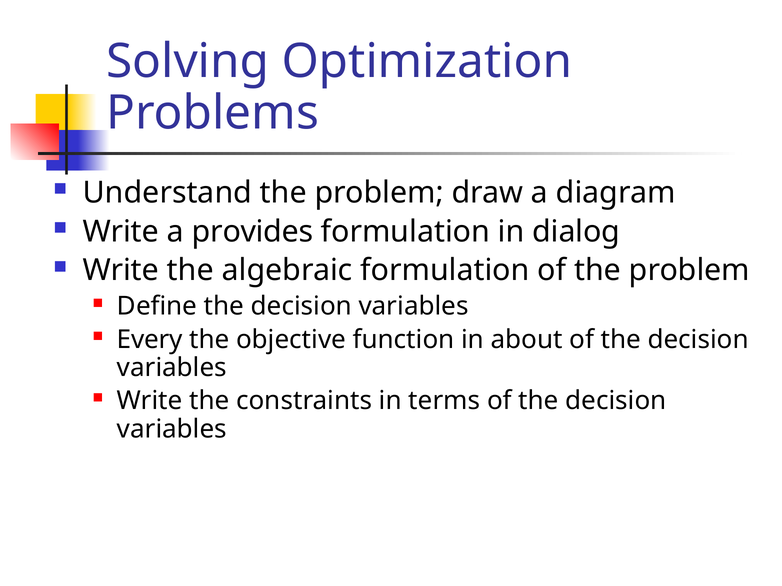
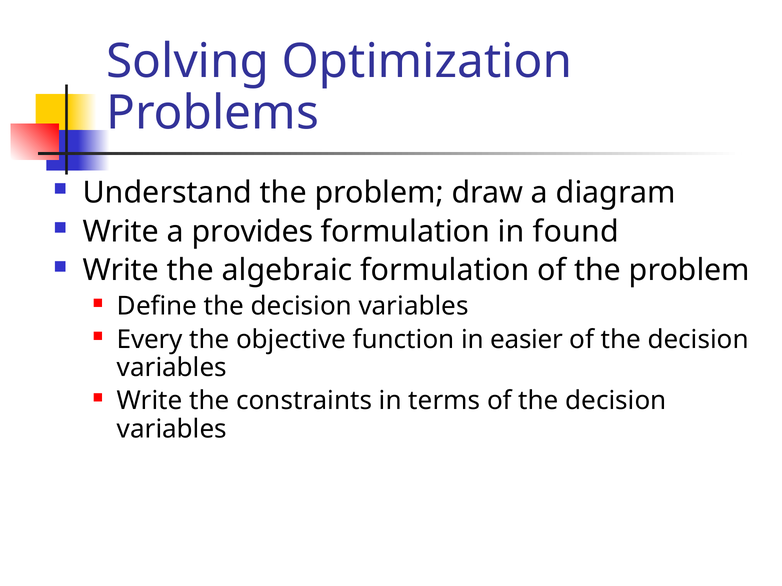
dialog: dialog -> found (576, 232)
about: about -> easier (527, 340)
